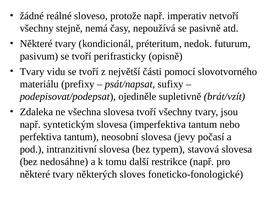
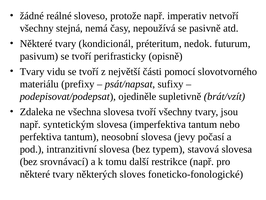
stejně: stejně -> stejná (69, 28)
nedosáhne: nedosáhne -> srovnávací (64, 161)
